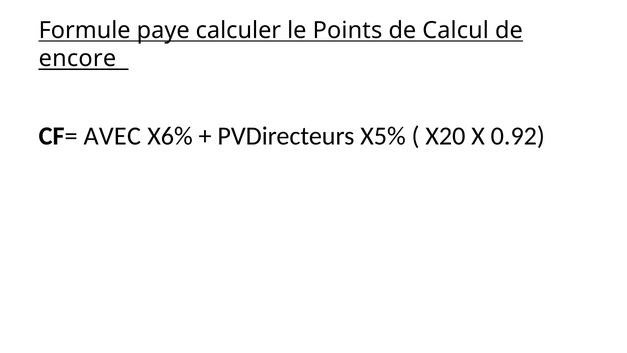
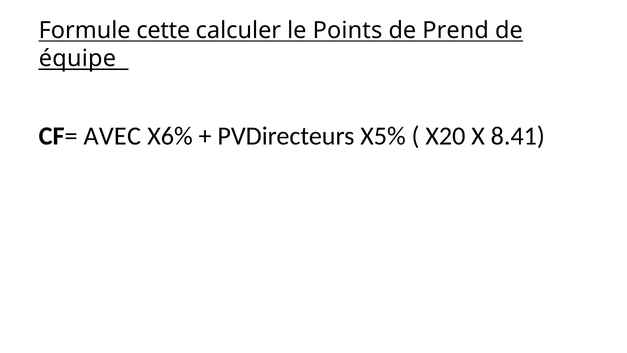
paye: paye -> cette (163, 30)
Calcul: Calcul -> Prend (456, 30)
encore: encore -> équipe (77, 59)
0.92: 0.92 -> 8.41 (518, 136)
